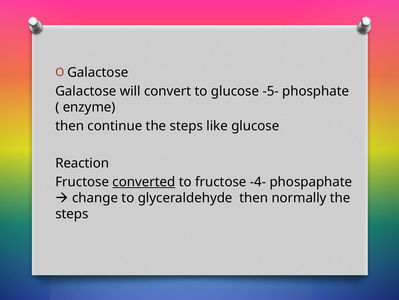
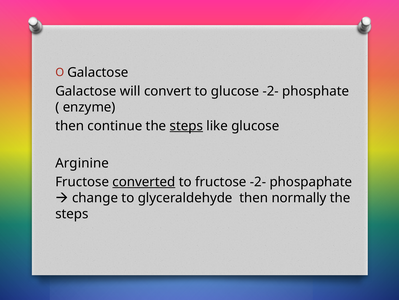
glucose -5-: -5- -> -2- (271, 91)
steps underline: none -> present (186, 126)
Reaction: Reaction -> Arginine (82, 163)
fructose -4-: -4- -> -2- (258, 181)
